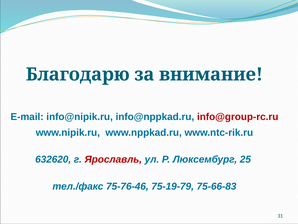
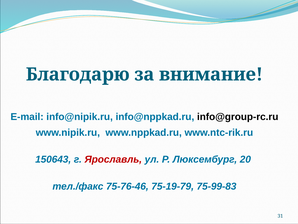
info@group-rc.ru colour: red -> black (238, 117)
632620: 632620 -> 150643 (53, 159)
25: 25 -> 20 (245, 159)
75-66-83: 75-66-83 -> 75-99-83 (217, 186)
